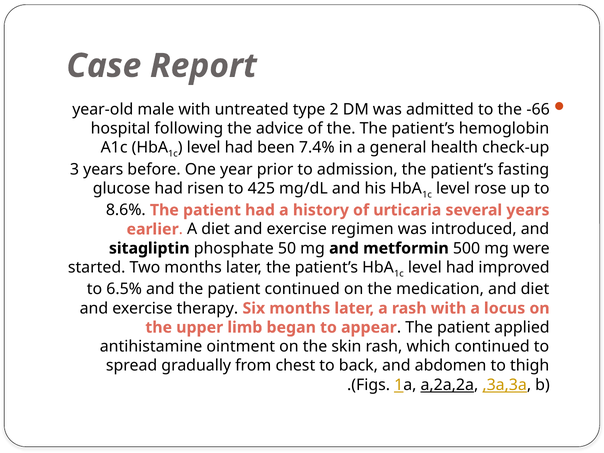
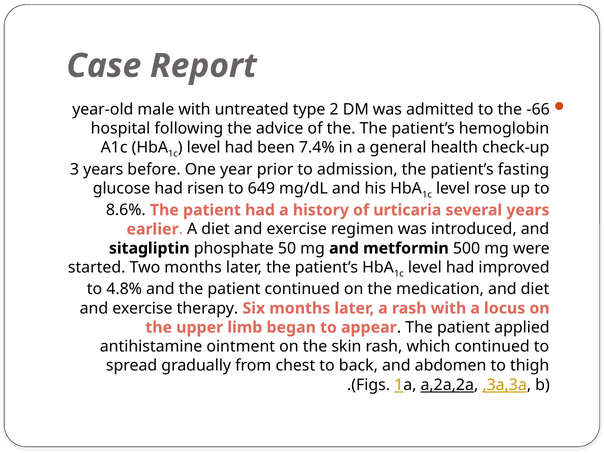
425: 425 -> 649 (261, 188)
6.5%: 6.5% -> 4.8% (124, 289)
